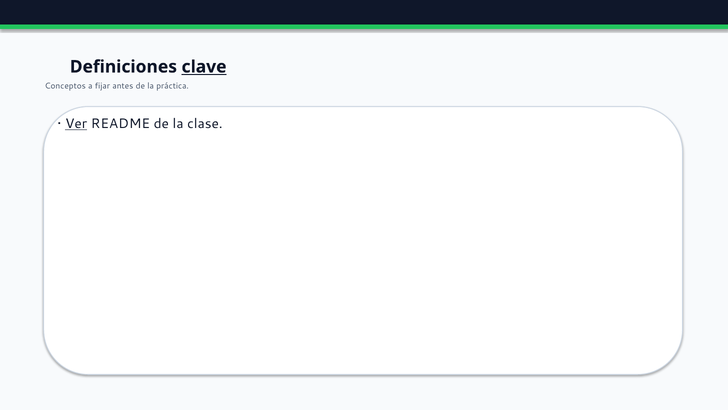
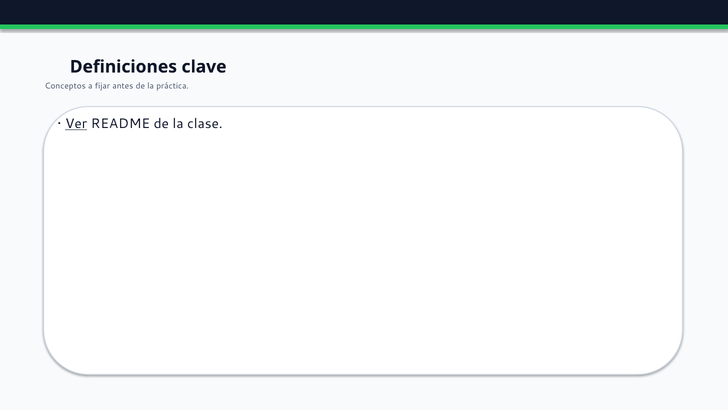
clave underline: present -> none (204, 67)
